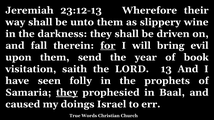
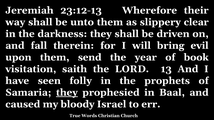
wine: wine -> clear (196, 22)
for underline: present -> none (108, 46)
doings: doings -> bloody (78, 104)
